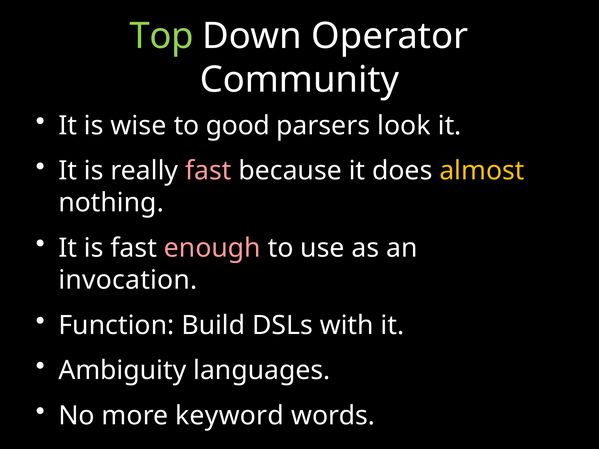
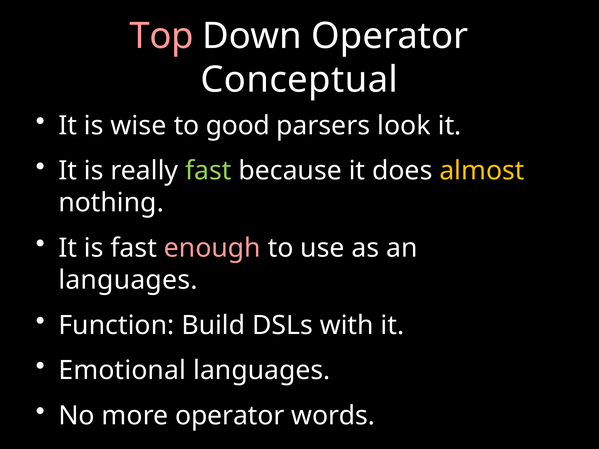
Top colour: light green -> pink (162, 36)
Community: Community -> Conceptual (299, 80)
fast colour: pink -> light green (208, 171)
invocation: invocation -> languages (128, 280)
Ambiguity: Ambiguity -> Emotional (122, 371)
more keyword: keyword -> operator (230, 416)
